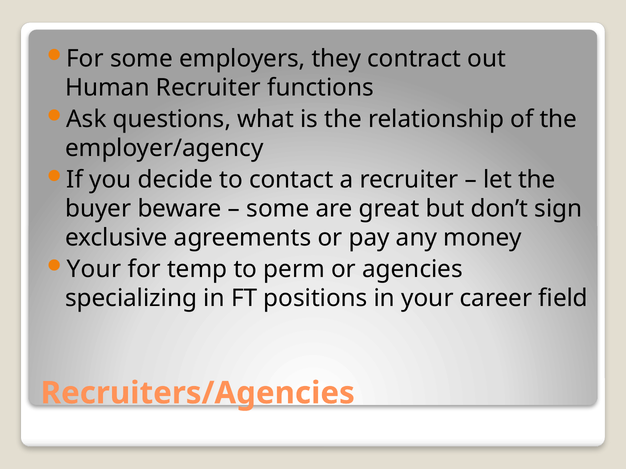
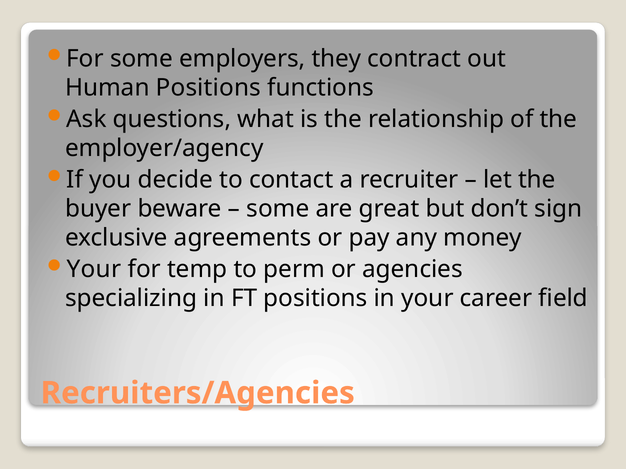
Human Recruiter: Recruiter -> Positions (208, 88)
